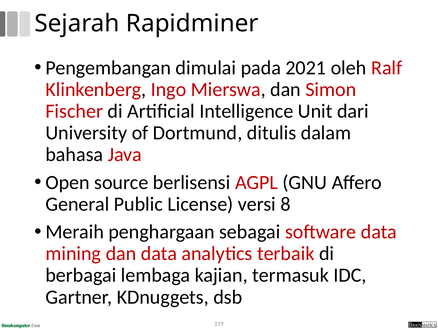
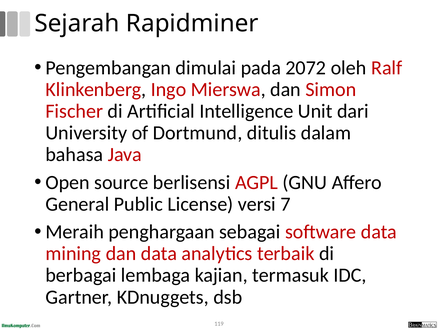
2021: 2021 -> 2072 (306, 68)
8: 8 -> 7 (285, 204)
